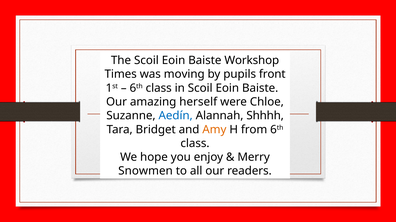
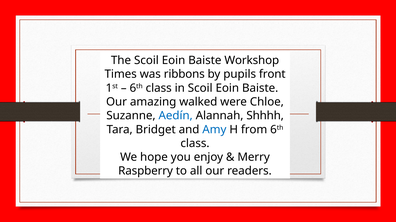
moving: moving -> ribbons (184, 74)
herself: herself -> walked (198, 102)
Amy colour: orange -> blue (214, 130)
Snowmen: Snowmen -> Raspberry (146, 172)
